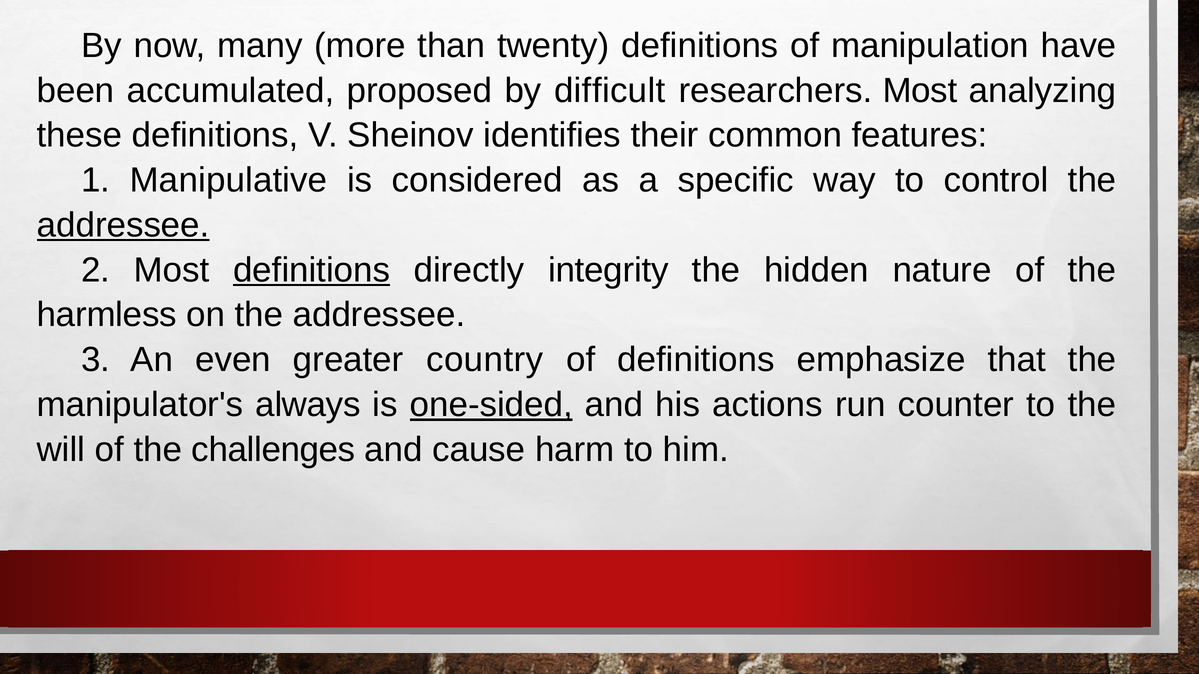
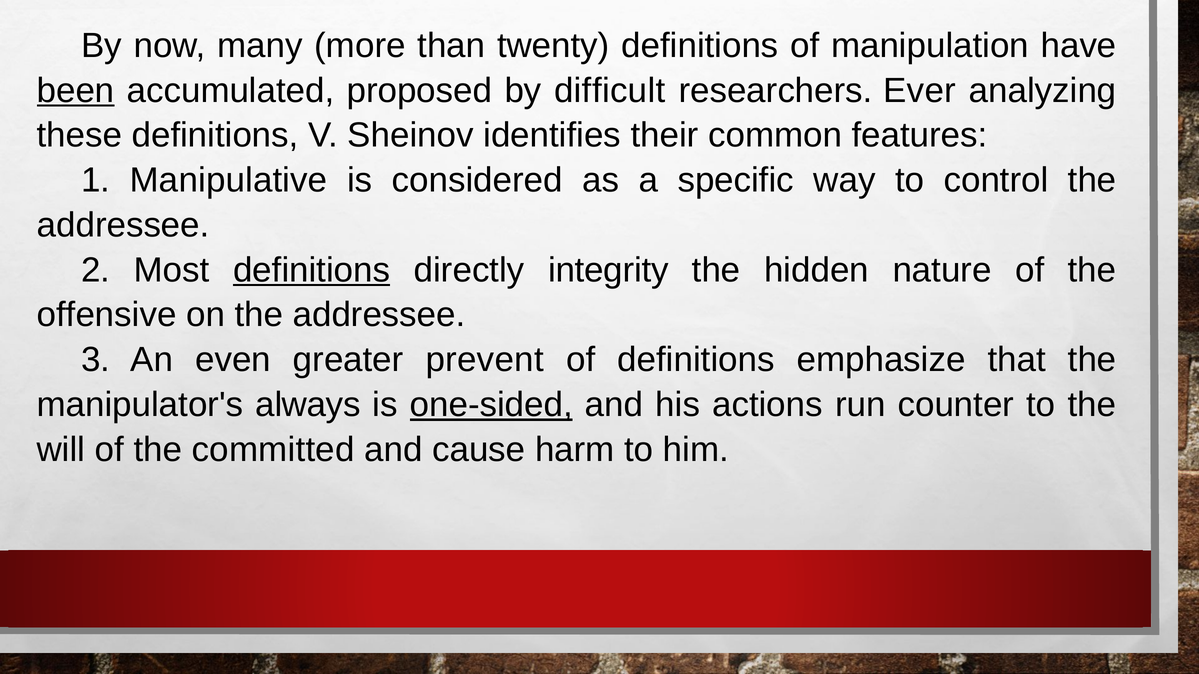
been underline: none -> present (76, 91)
researchers Most: Most -> Ever (920, 91)
addressee underline: present -> none (123, 225)
harmless: harmless -> offensive (107, 315)
country: country -> prevent (485, 360)
challenges: challenges -> committed (273, 450)
